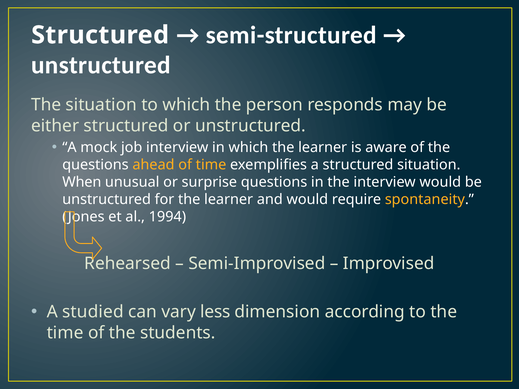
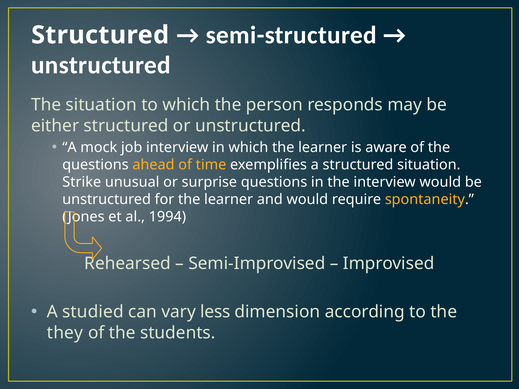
When: When -> Strike (82, 182)
time: time -> they (65, 333)
